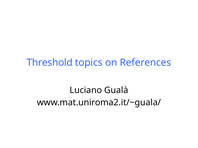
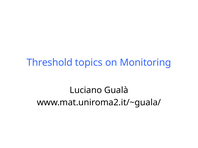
References: References -> Monitoring (146, 63)
